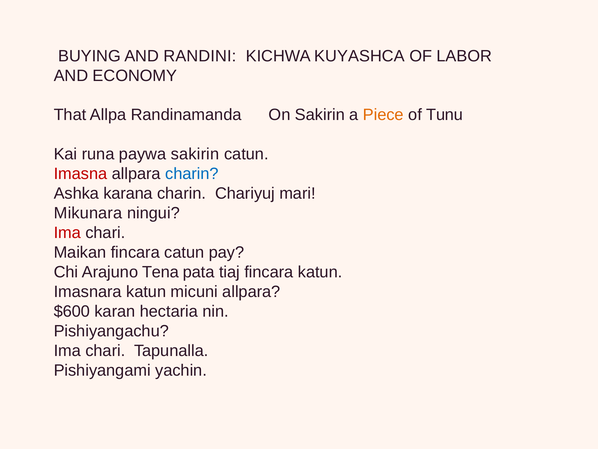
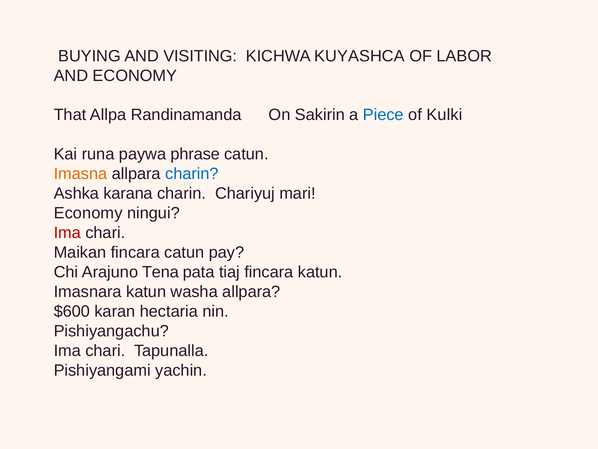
RANDINI: RANDINI -> VISITING (200, 56)
Piece colour: orange -> blue (383, 115)
Tunu: Tunu -> Kulki (444, 115)
paywa sakirin: sakirin -> phrase (195, 154)
Imasna colour: red -> orange (80, 174)
Mikunara: Mikunara -> Economy (88, 213)
micuni: micuni -> washa (194, 291)
